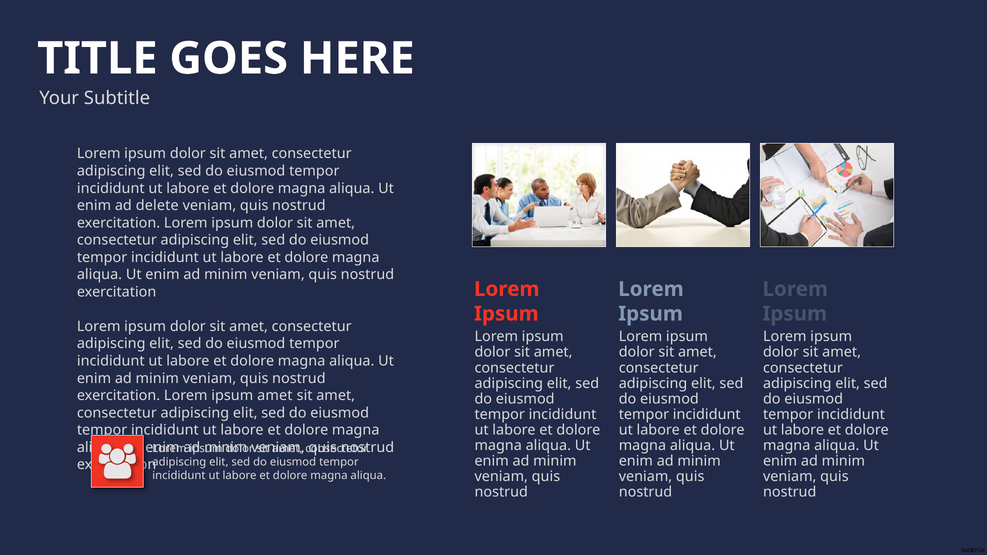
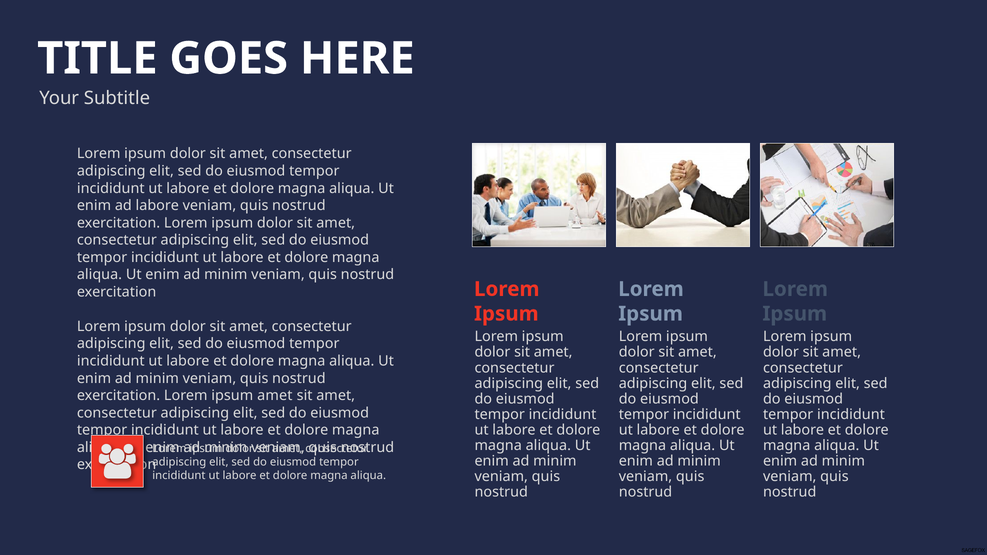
ad delete: delete -> labore (157, 206)
